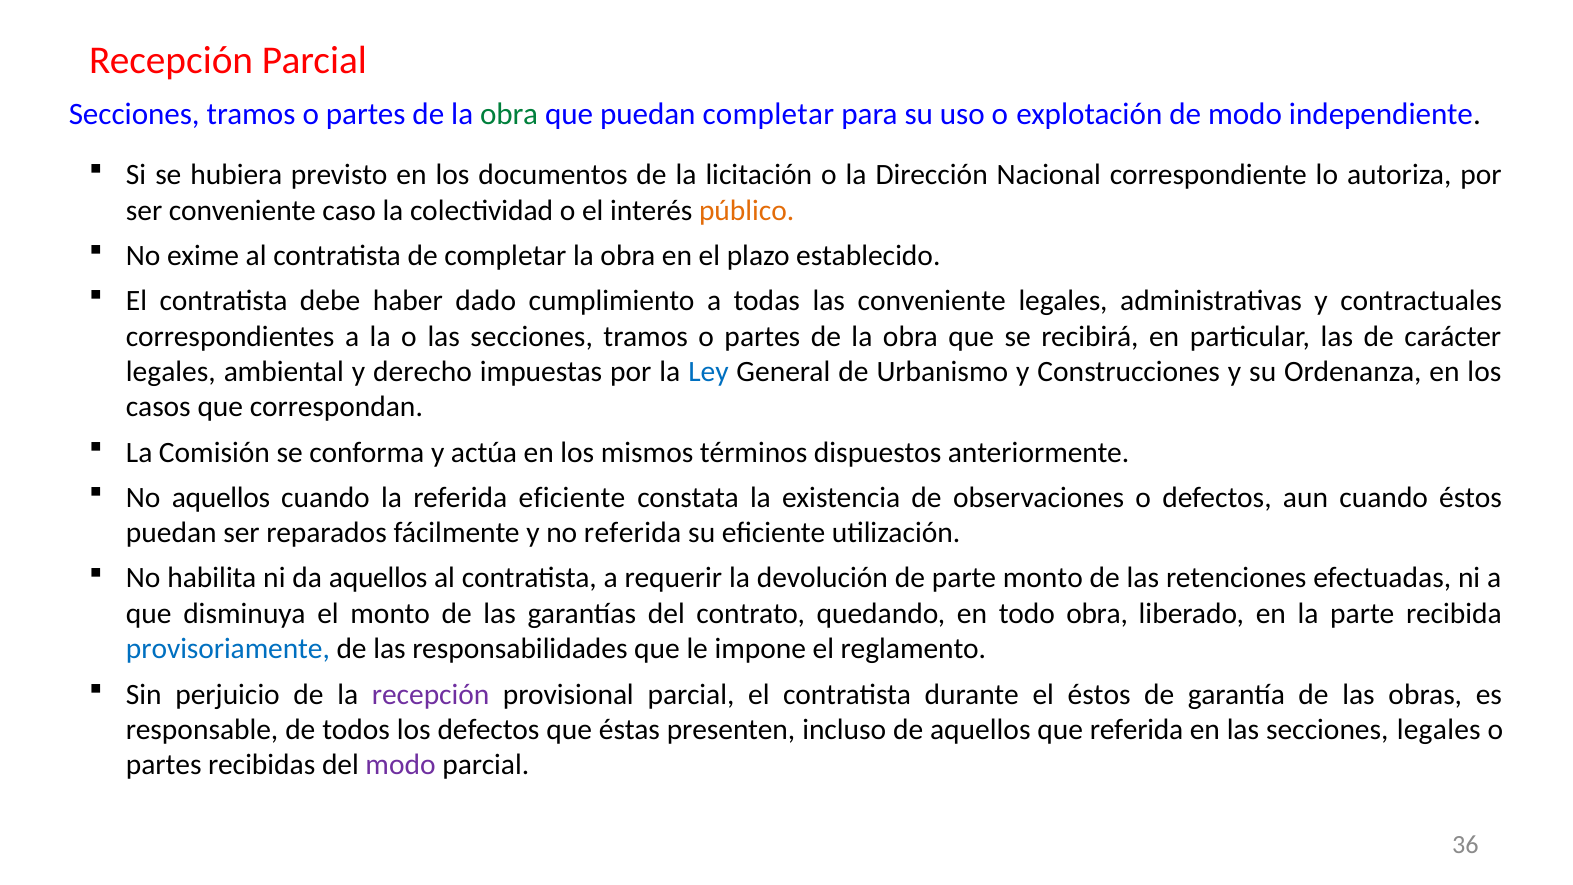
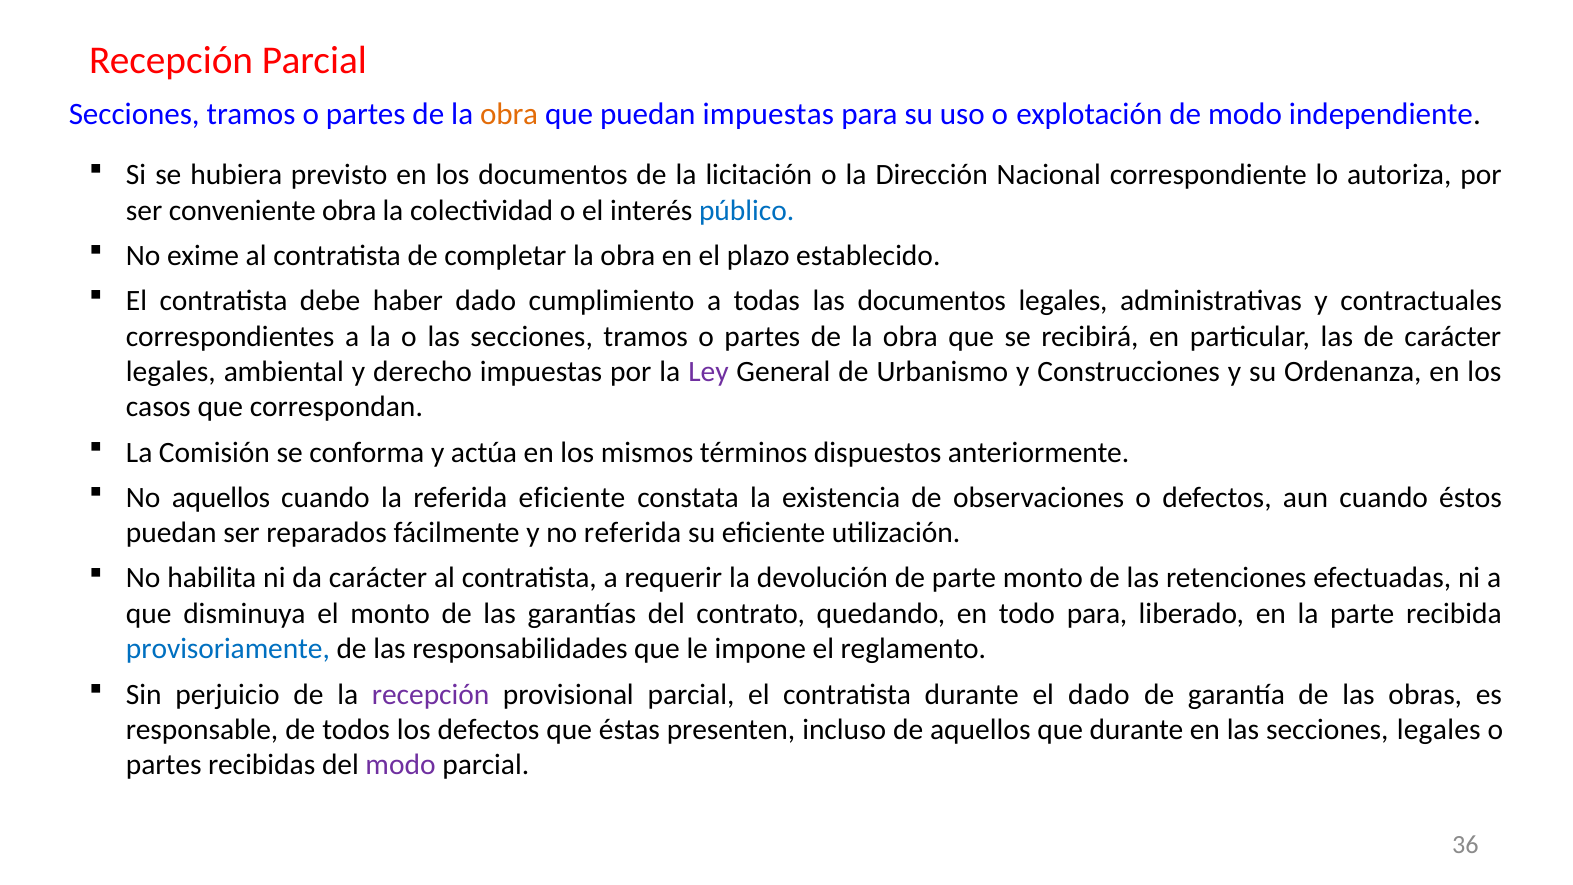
obra colour: green -> orange (509, 114)
puedan completar: completar -> impuestas (768, 114)
conveniente caso: caso -> obra (349, 210)
público colour: orange -> blue (747, 210)
las conveniente: conveniente -> documentos (932, 301)
Ley colour: blue -> purple (708, 372)
da aquellos: aquellos -> carácter (378, 578)
todo obra: obra -> para (1097, 614)
el éstos: éstos -> dado (1099, 694)
que referida: referida -> durante (1136, 730)
